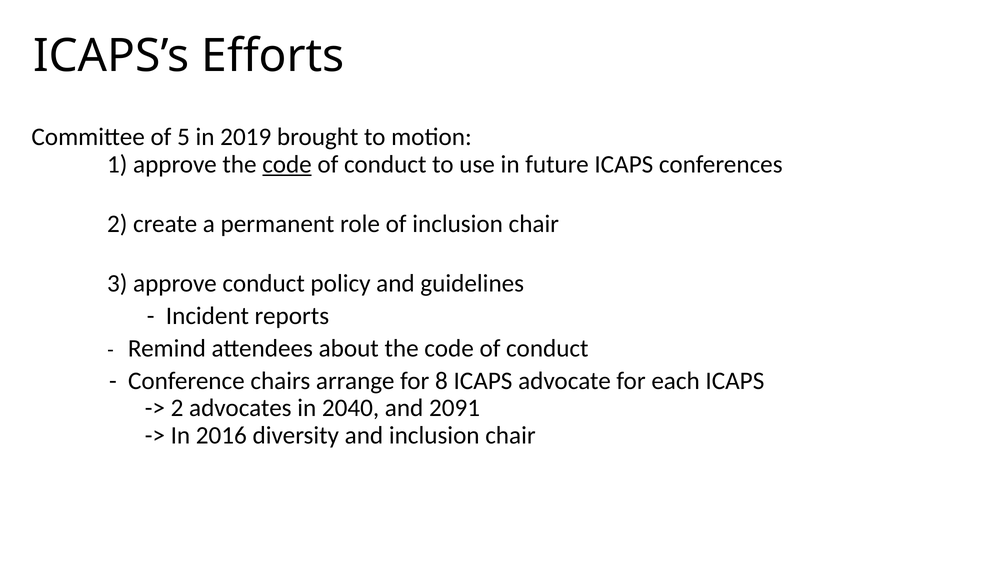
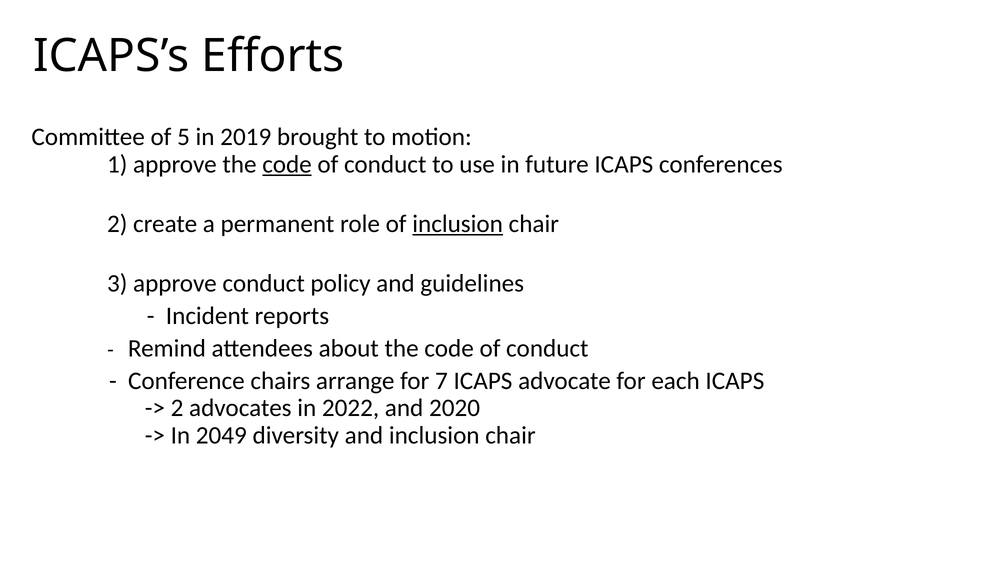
inclusion underline: none -> present (458, 224)
8: 8 -> 7 (441, 380)
2040: 2040 -> 2022 (351, 408)
2091: 2091 -> 2020 (455, 408)
2016: 2016 -> 2049 (221, 435)
